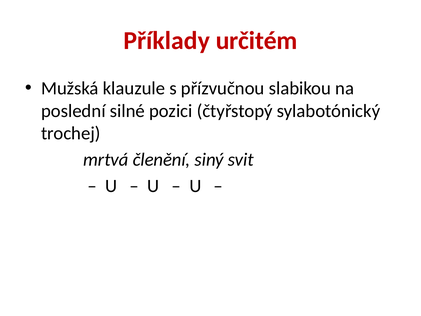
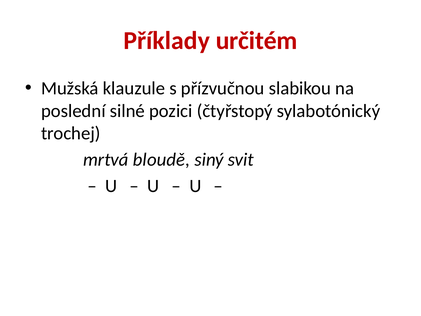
členění: členění -> bloudě (161, 160)
